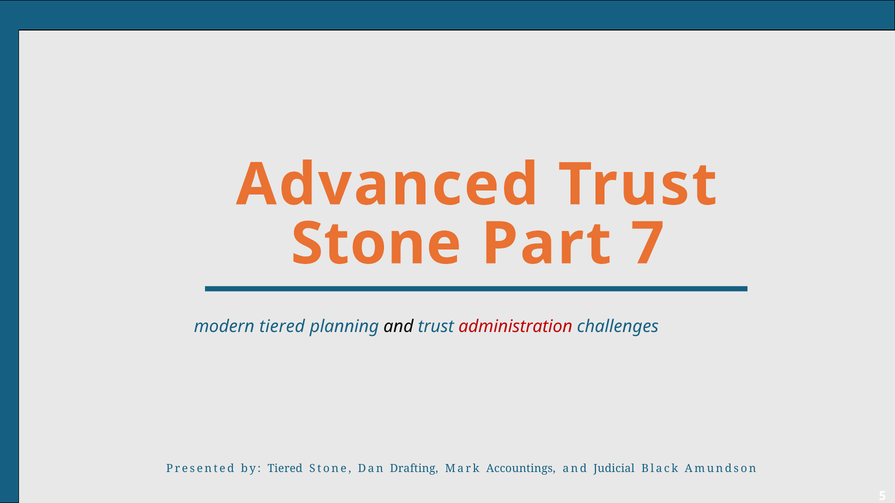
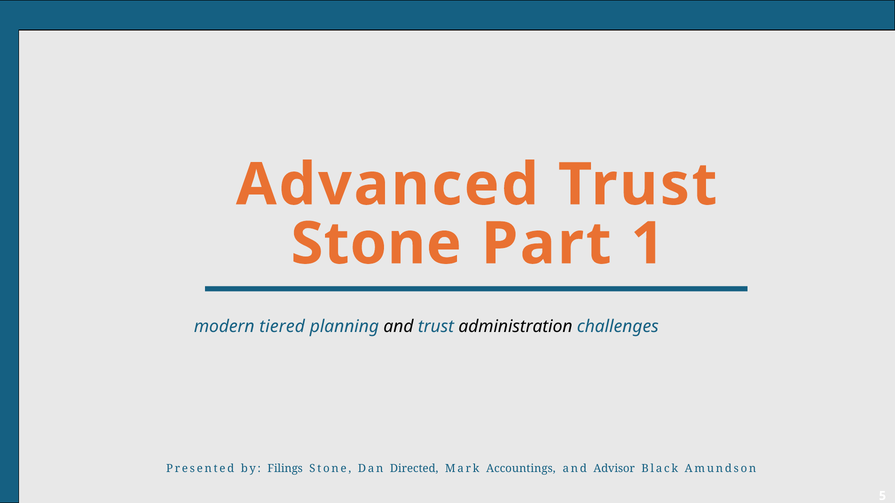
7: 7 -> 1 (648, 244)
administration colour: red -> black (515, 327)
by Tiered: Tiered -> Filings (285, 469)
Drafting: Drafting -> Directed (414, 469)
Judicial: Judicial -> Advisor (614, 469)
